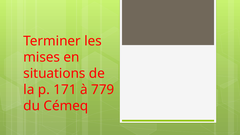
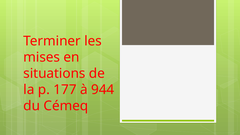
171: 171 -> 177 (65, 90)
779: 779 -> 944 (103, 90)
